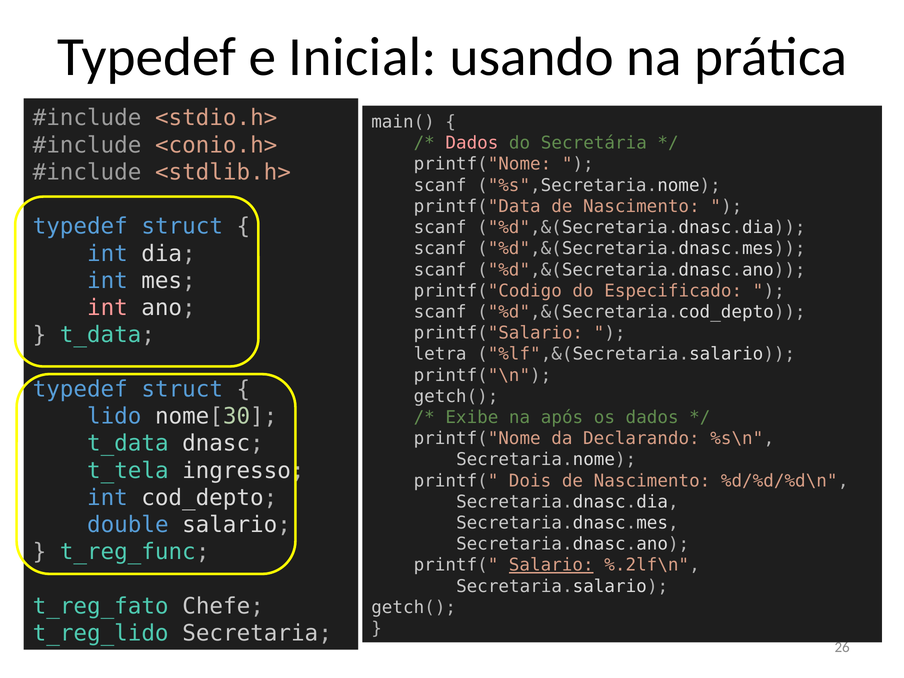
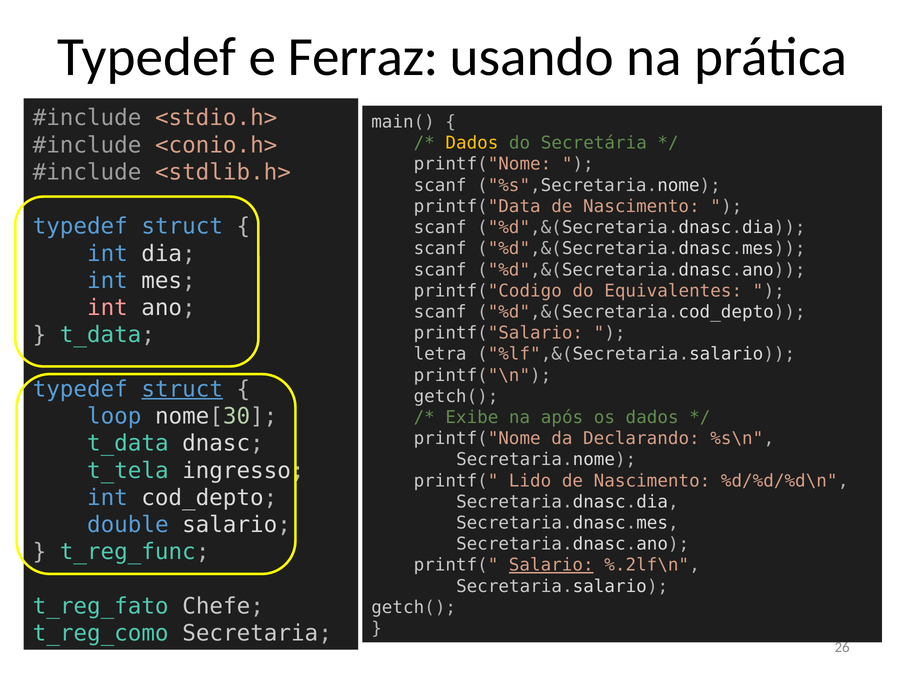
Inicial: Inicial -> Ferraz (363, 57)
Dados colour: pink -> yellow (472, 143)
Especificado: Especificado -> Equivalentes (673, 291)
struct underline: none -> present (182, 389)
lido: lido -> loop (114, 416)
Dois: Dois -> Lido (530, 481)
t_reg_lido: t_reg_lido -> t_reg_como (101, 633)
